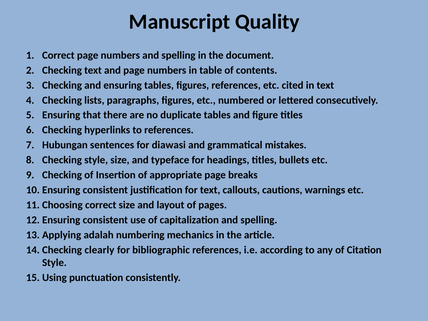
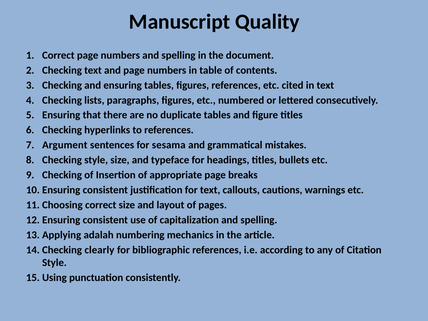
Hubungan: Hubungan -> Argument (65, 145)
diawasi: diawasi -> sesama (169, 145)
